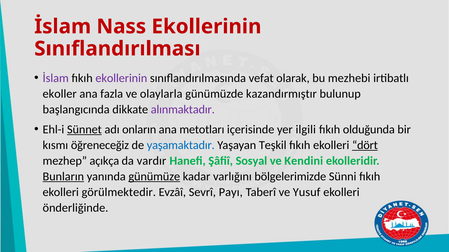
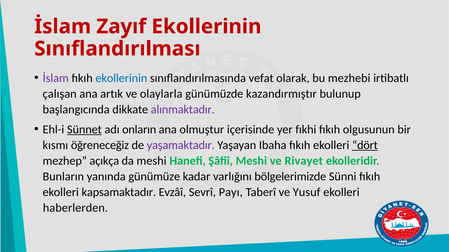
Nass: Nass -> Zayıf (121, 27)
ekollerinin colour: purple -> blue (121, 78)
ekoller: ekoller -> çalışan (60, 94)
fazla: fazla -> artık (112, 94)
metotları: metotları -> olmuştur (202, 130)
ilgili: ilgili -> fıkhi (306, 130)
olduğunda: olduğunda -> olgusunun (369, 130)
yaşamaktadır colour: blue -> purple (181, 145)
Teşkil: Teşkil -> Ibaha (273, 145)
da vardır: vardır -> meshi (152, 161)
Şâfiî Sosyal: Sosyal -> Meshi (251, 161)
Kendini: Kendini -> Rivayet (304, 161)
Bunların underline: present -> none (63, 177)
günümüze underline: present -> none (154, 177)
görülmektedir: görülmektedir -> kapsamaktadır (119, 193)
önderliğinde: önderliğinde -> haberlerden (75, 208)
